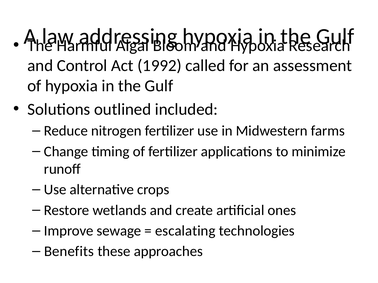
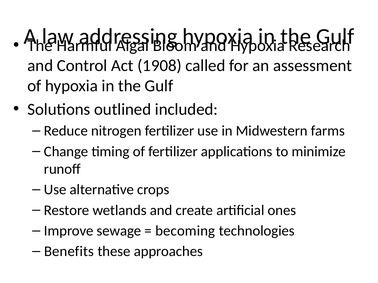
1992: 1992 -> 1908 (160, 66)
escalating: escalating -> becoming (185, 231)
